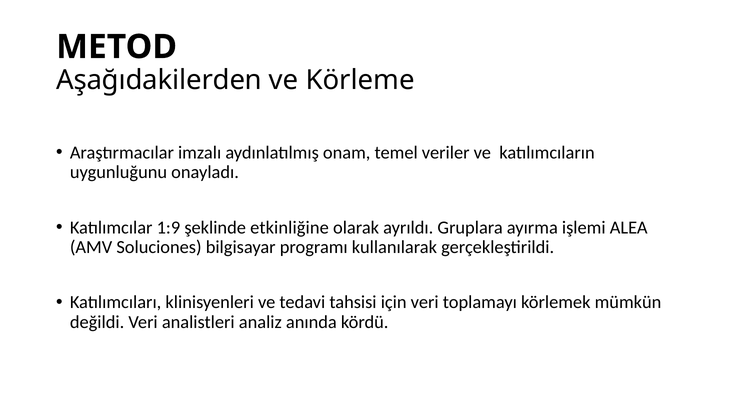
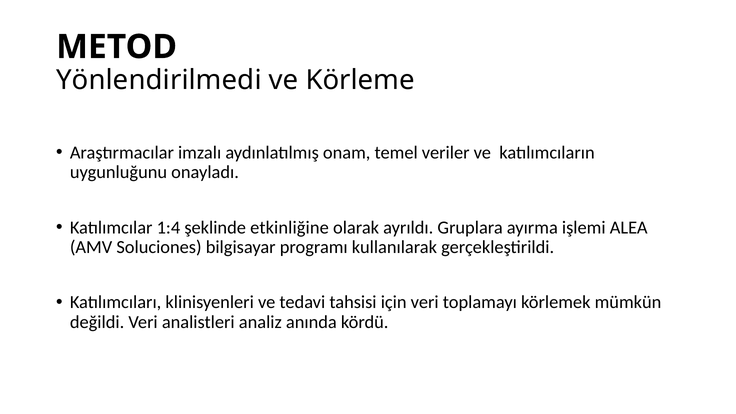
Aşağıdakilerden: Aşağıdakilerden -> Yönlendirilmedi (159, 80)
1:9: 1:9 -> 1:4 (168, 227)
